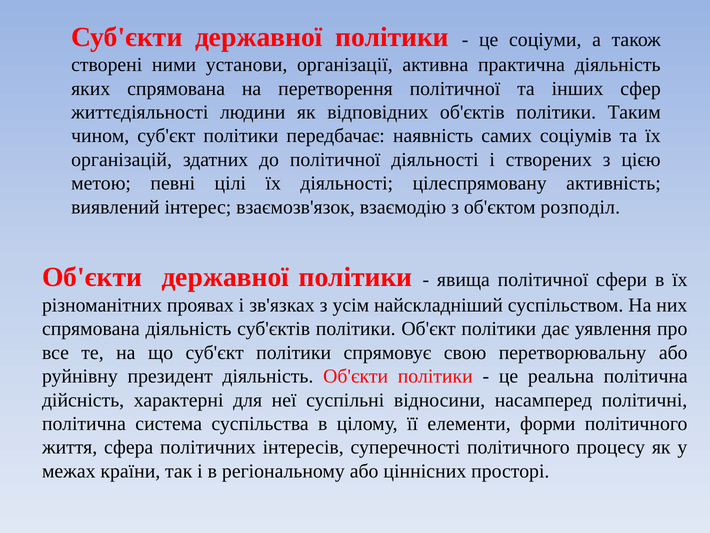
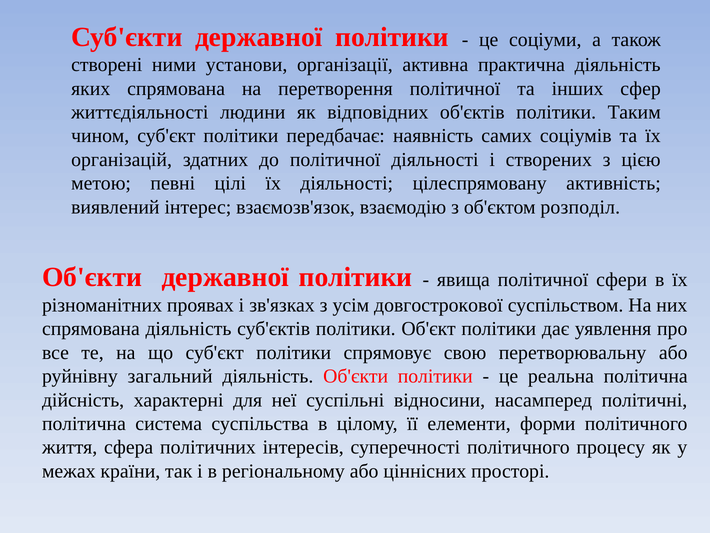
найскладніший: найскладніший -> довгострокової (438, 305)
президент: президент -> загальний (170, 376)
